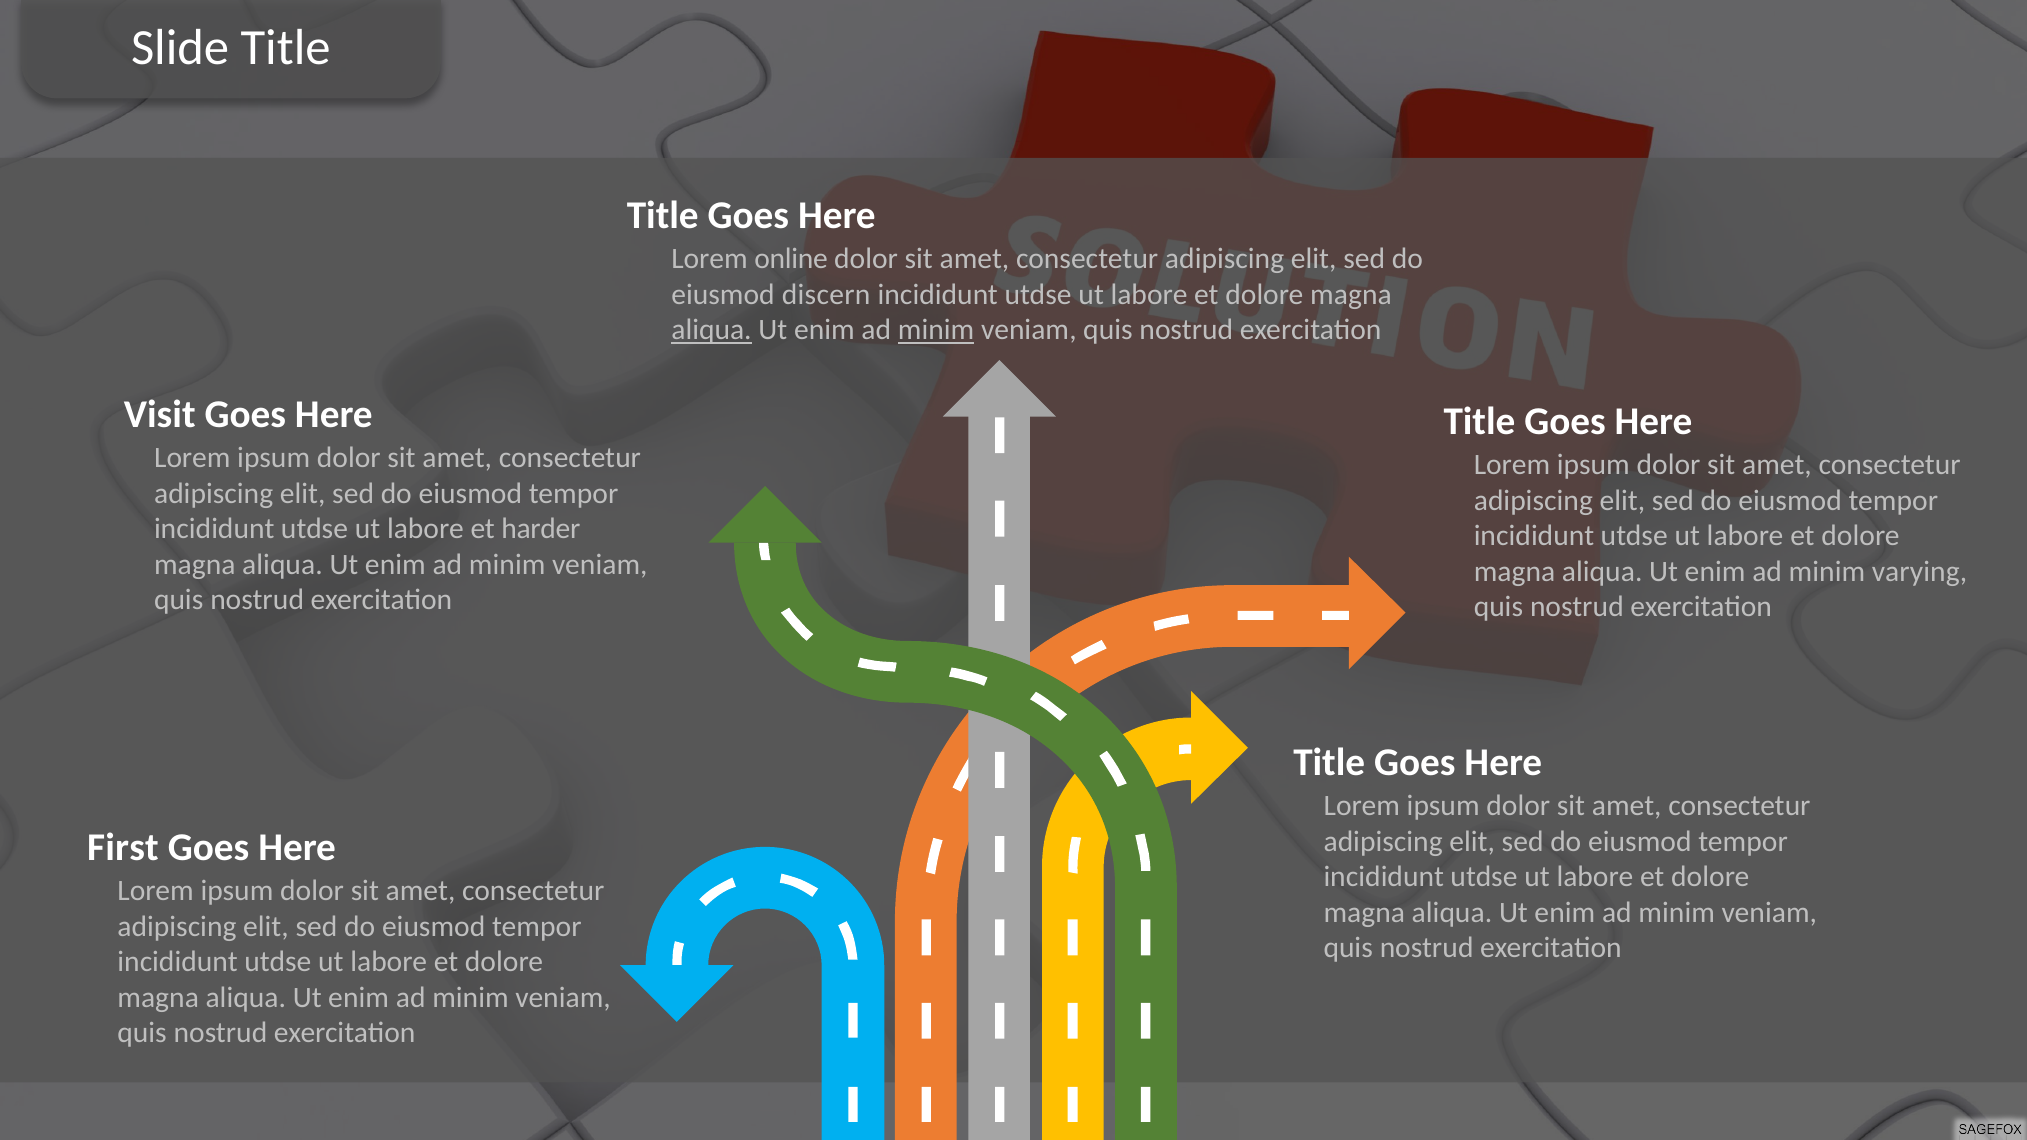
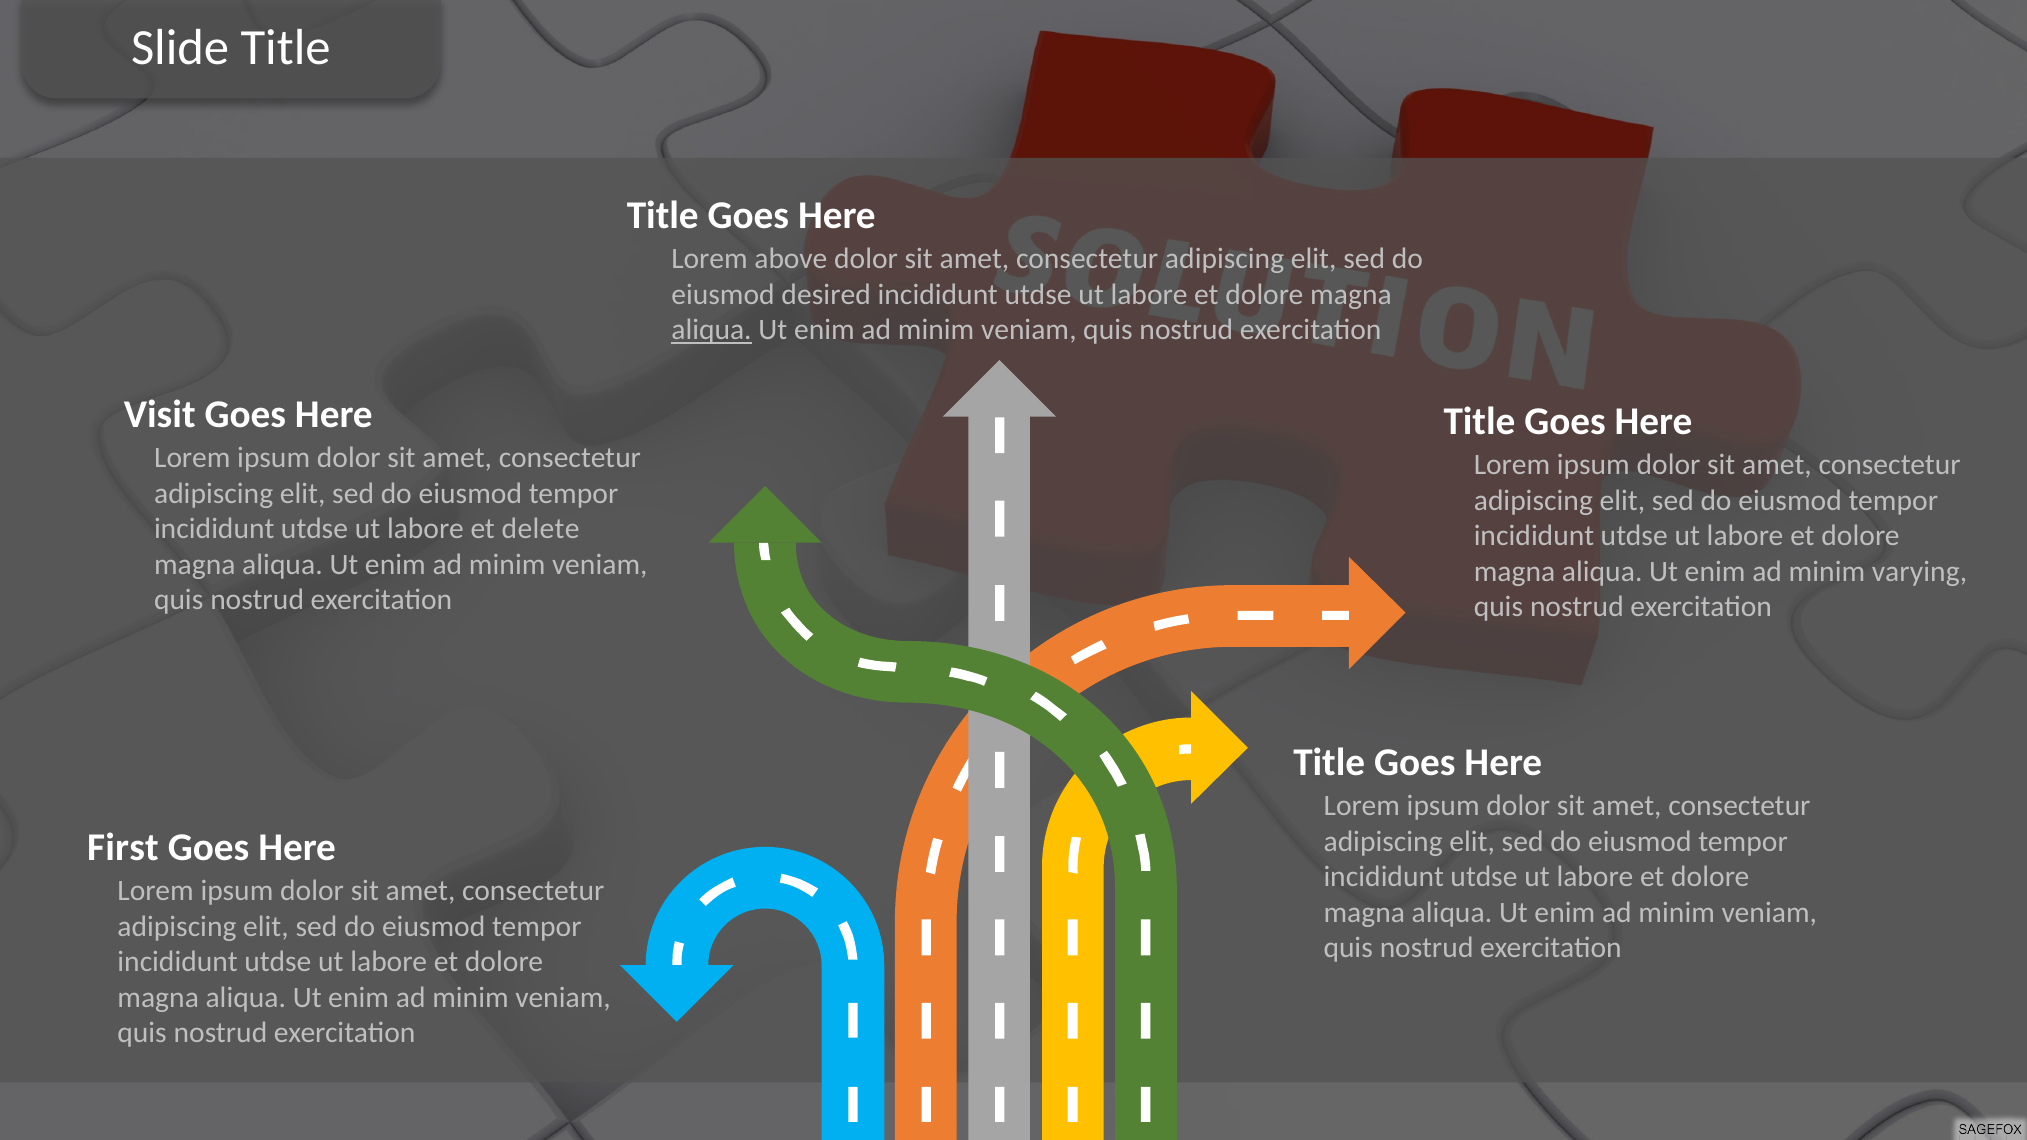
online: online -> above (791, 259)
discern: discern -> desired (826, 295)
minim underline: present -> none (936, 330)
harder: harder -> delete (541, 529)
